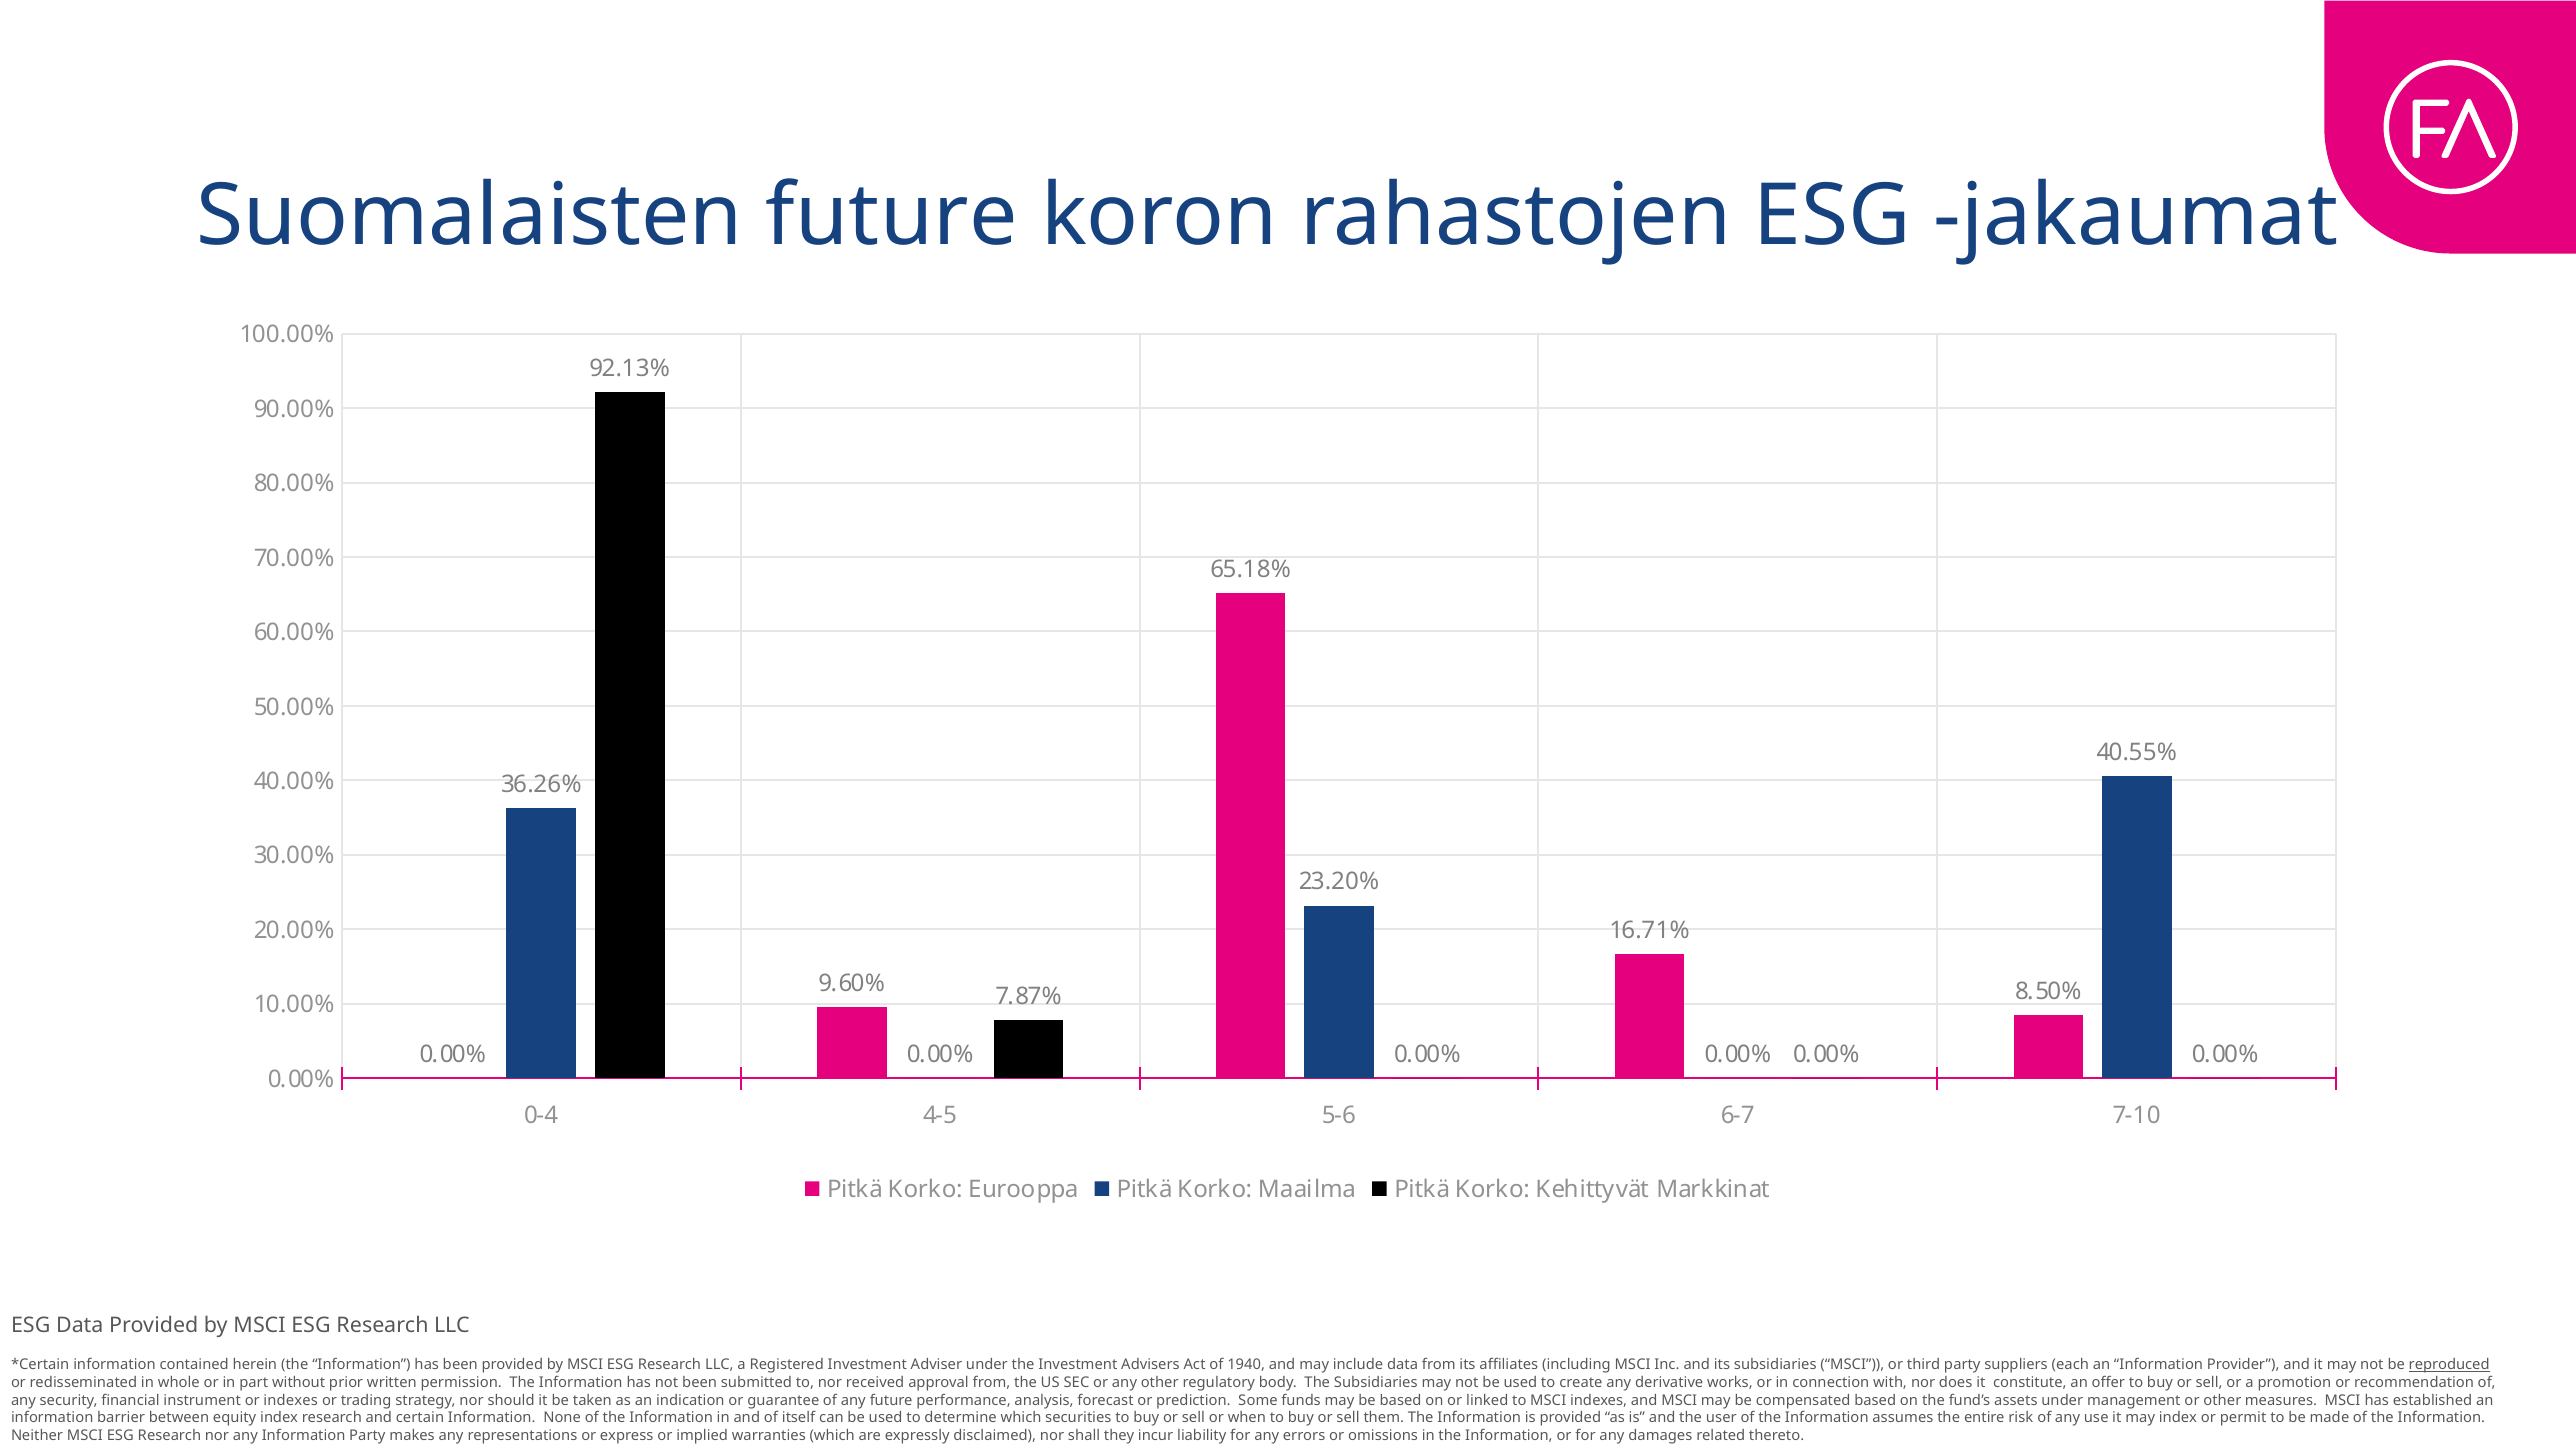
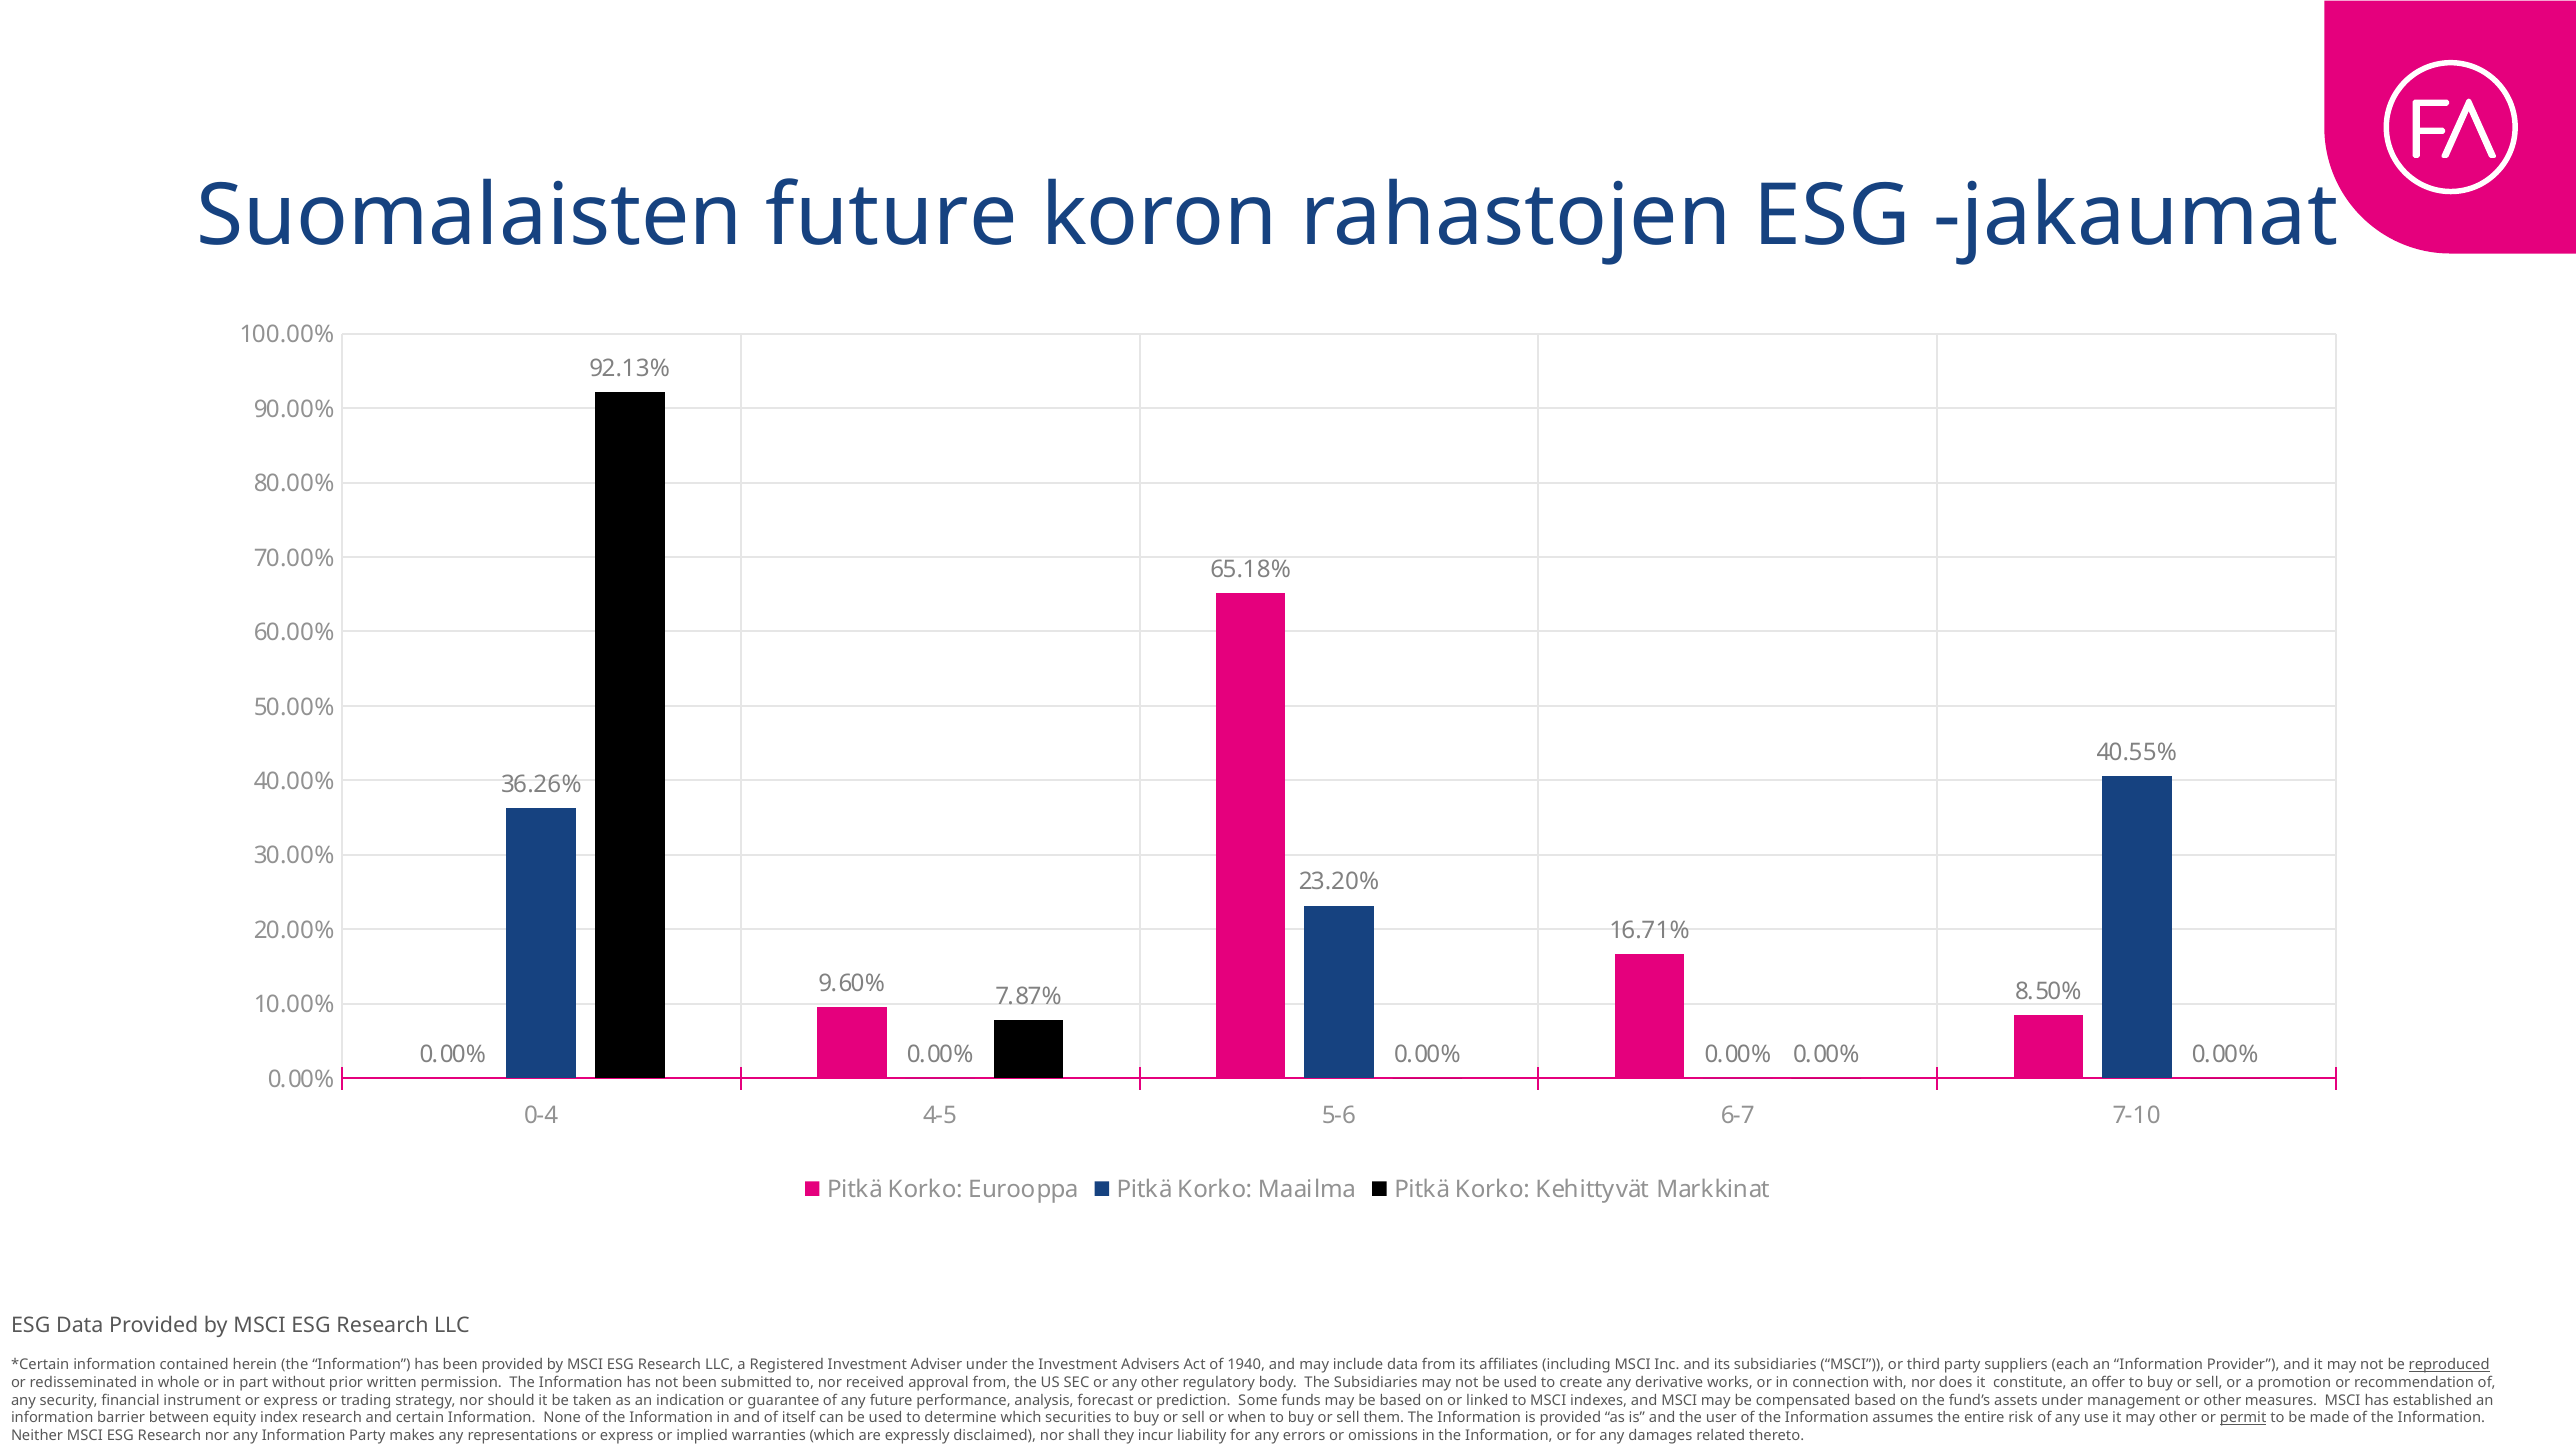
instrument or indexes: indexes -> express (291, 1400)
may index: index -> other (2178, 1418)
permit underline: none -> present (2243, 1418)
